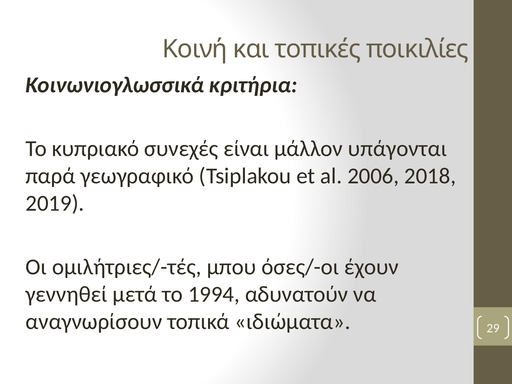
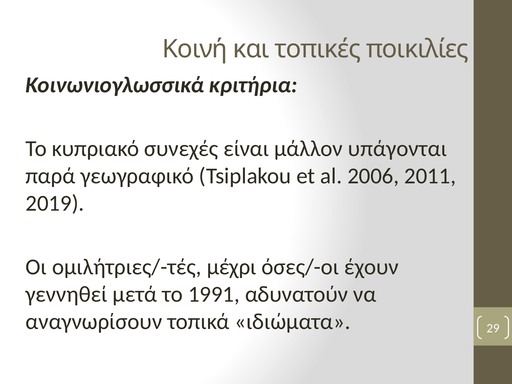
2018: 2018 -> 2011 (430, 176)
μπου: μπου -> μέχρι (232, 267)
1994: 1994 -> 1991 (214, 294)
